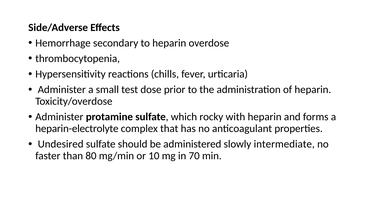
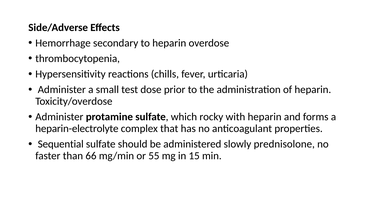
Undesired: Undesired -> Sequential (61, 144)
intermediate: intermediate -> prednisolone (284, 144)
80: 80 -> 66 (91, 156)
10: 10 -> 55 (154, 156)
70: 70 -> 15 (194, 156)
